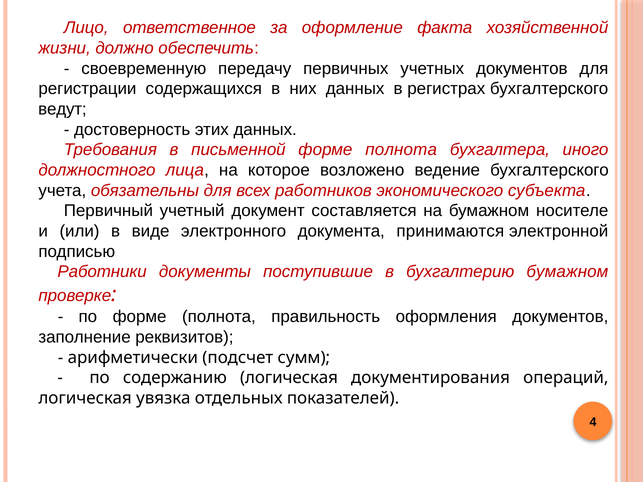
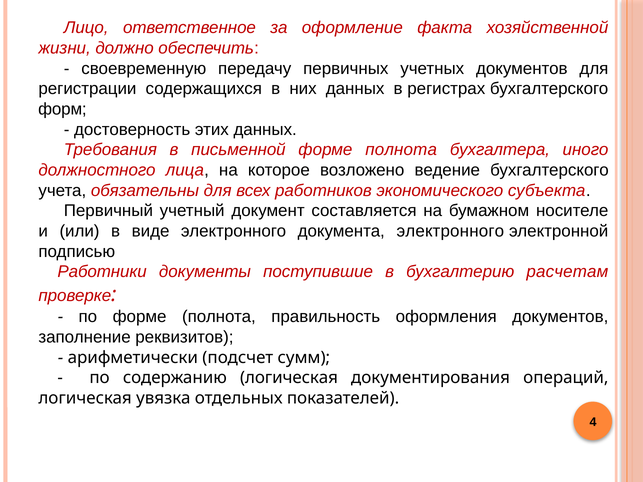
ведут: ведут -> форм (62, 109)
документа принимаются: принимаются -> электронного (450, 231)
бухгалтерию бумажном: бумажном -> расчетам (567, 272)
